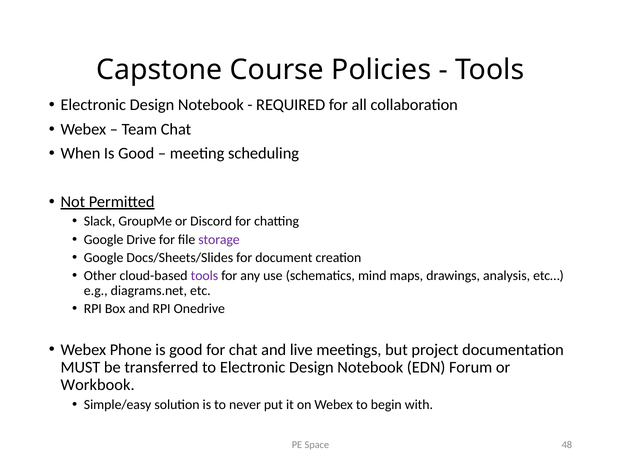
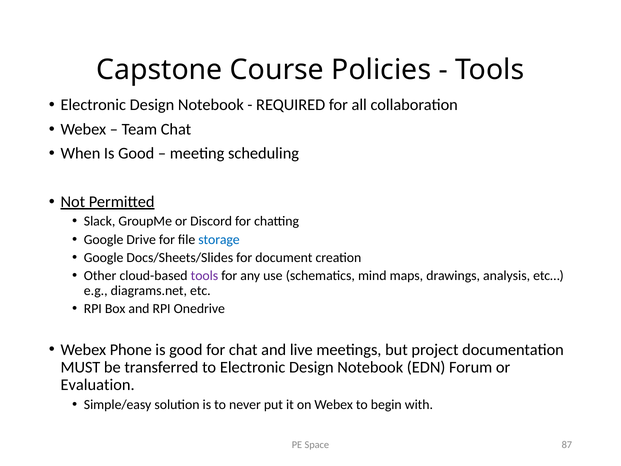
storage colour: purple -> blue (219, 239)
Workbook: Workbook -> Evaluation (98, 385)
48: 48 -> 87 (567, 445)
